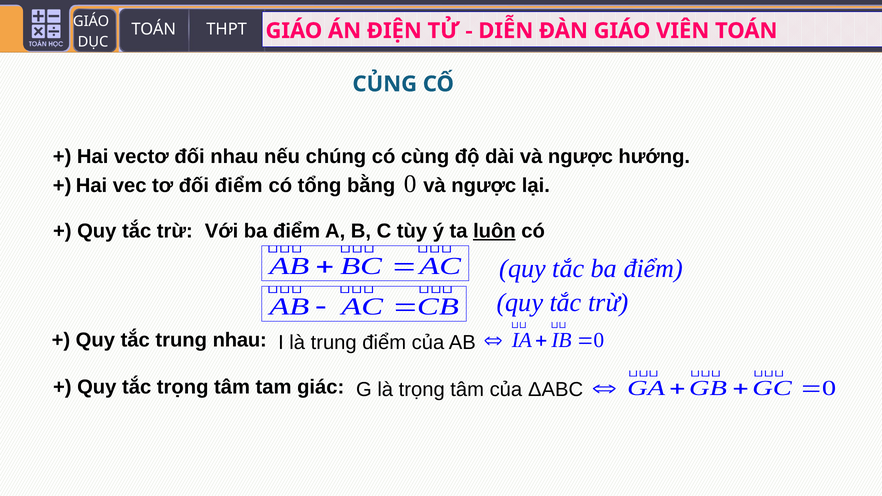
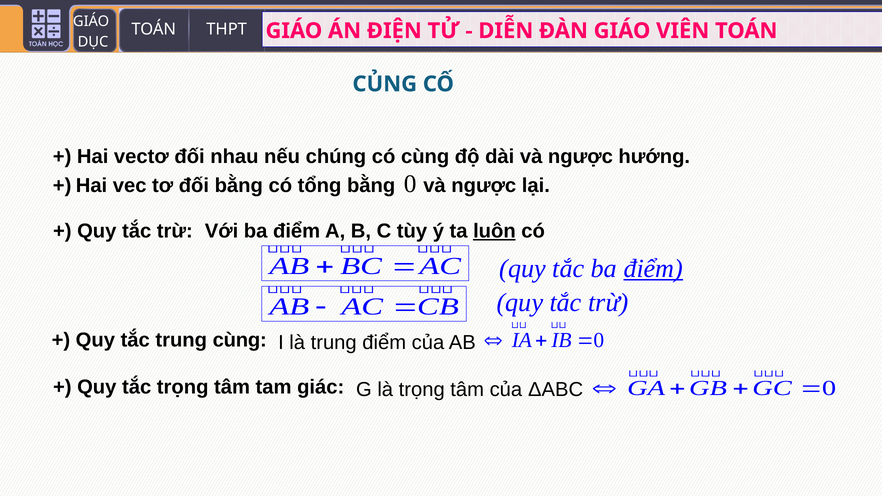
đối điểm: điểm -> bằng (239, 186)
điểm underline: none -> present (653, 268)
trung nhau: nhau -> cùng (240, 340)
